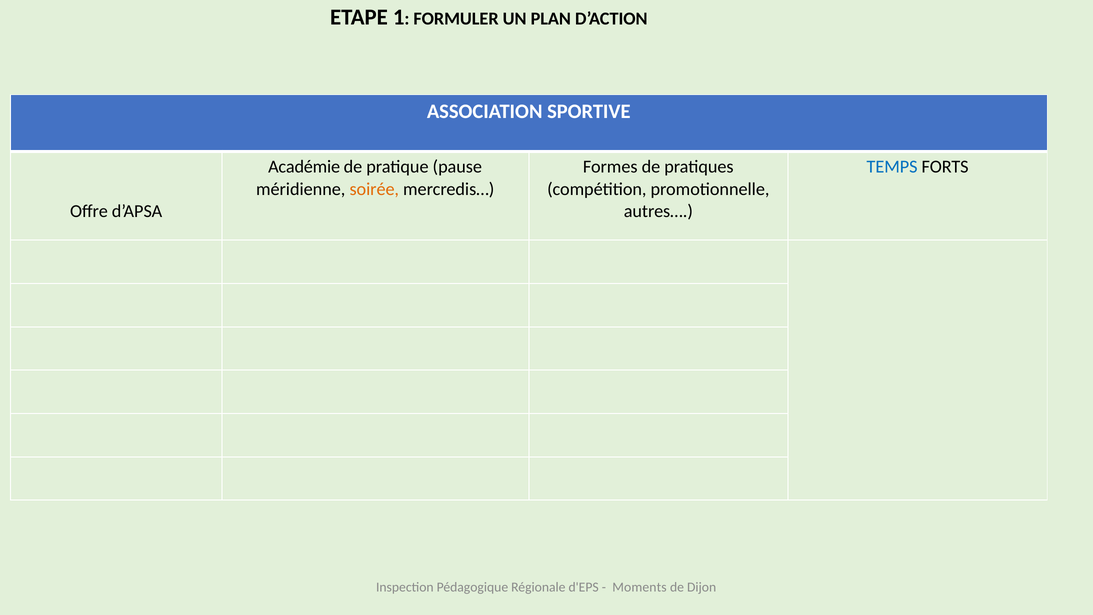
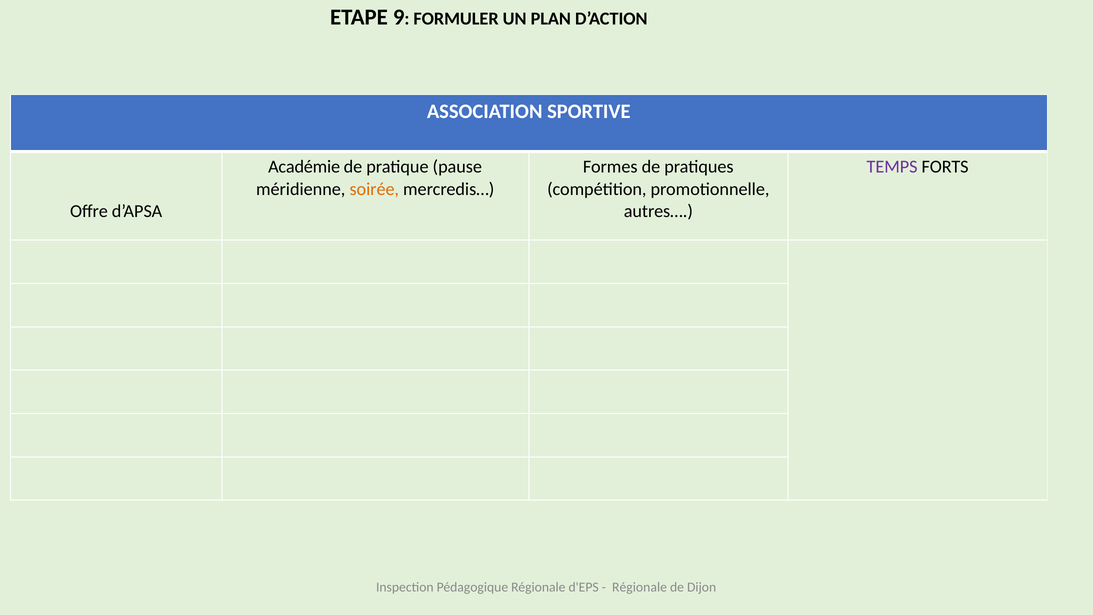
1: 1 -> 9 (399, 17)
TEMPS colour: blue -> purple (892, 167)
Moments: Moments -> Régionale (640, 587)
